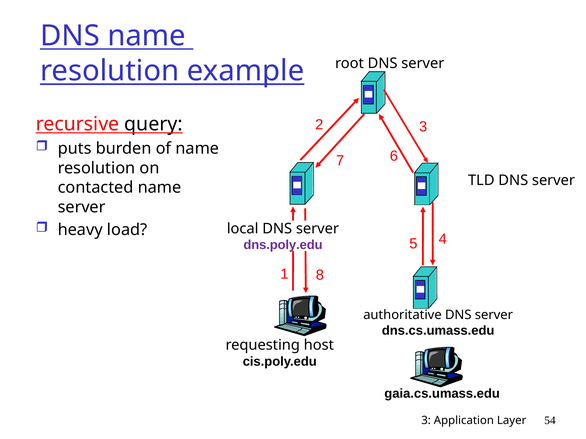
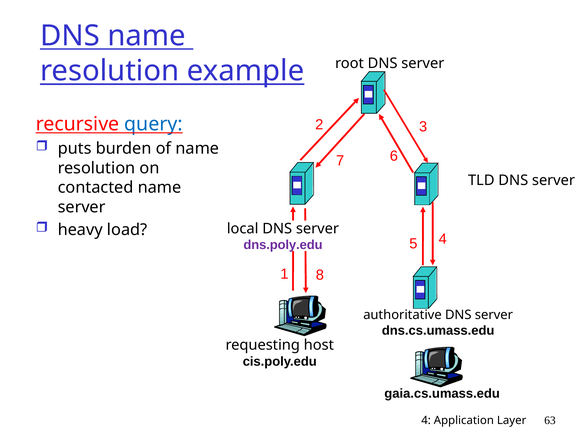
query colour: black -> blue (153, 124)
3: 3 -> 4 (426, 421)
54: 54 -> 63 (550, 421)
